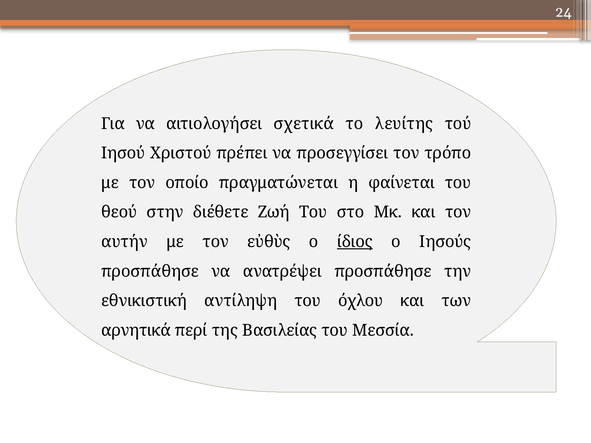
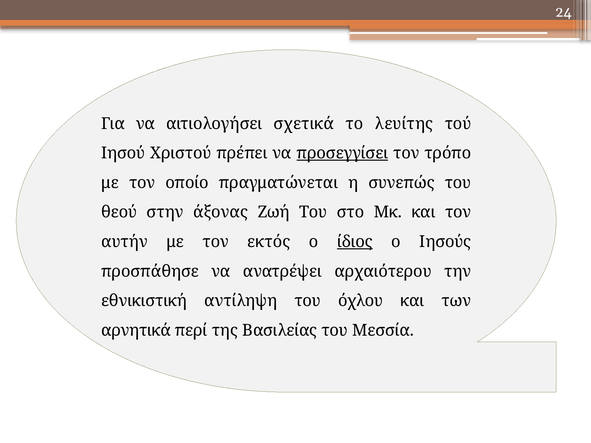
προσεγγίσει underline: none -> present (342, 153)
φαίνεται: φαίνεται -> συνεπώς (402, 183)
διέθετε: διέθετε -> άξονας (221, 212)
εὐθὺς: εὐθὺς -> εκτός (269, 242)
ανατρέψει προσπάθησε: προσπάθησε -> αρχαιότερου (383, 271)
